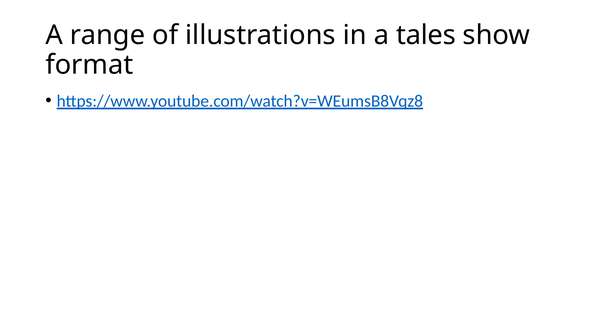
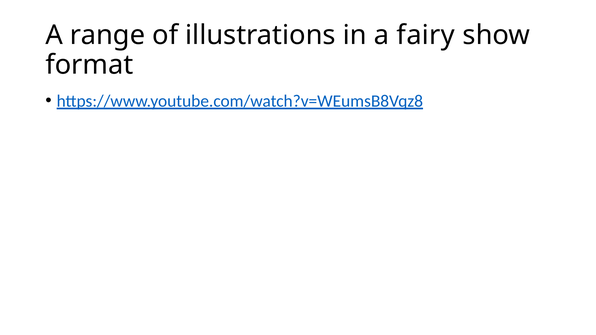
tales: tales -> fairy (426, 35)
